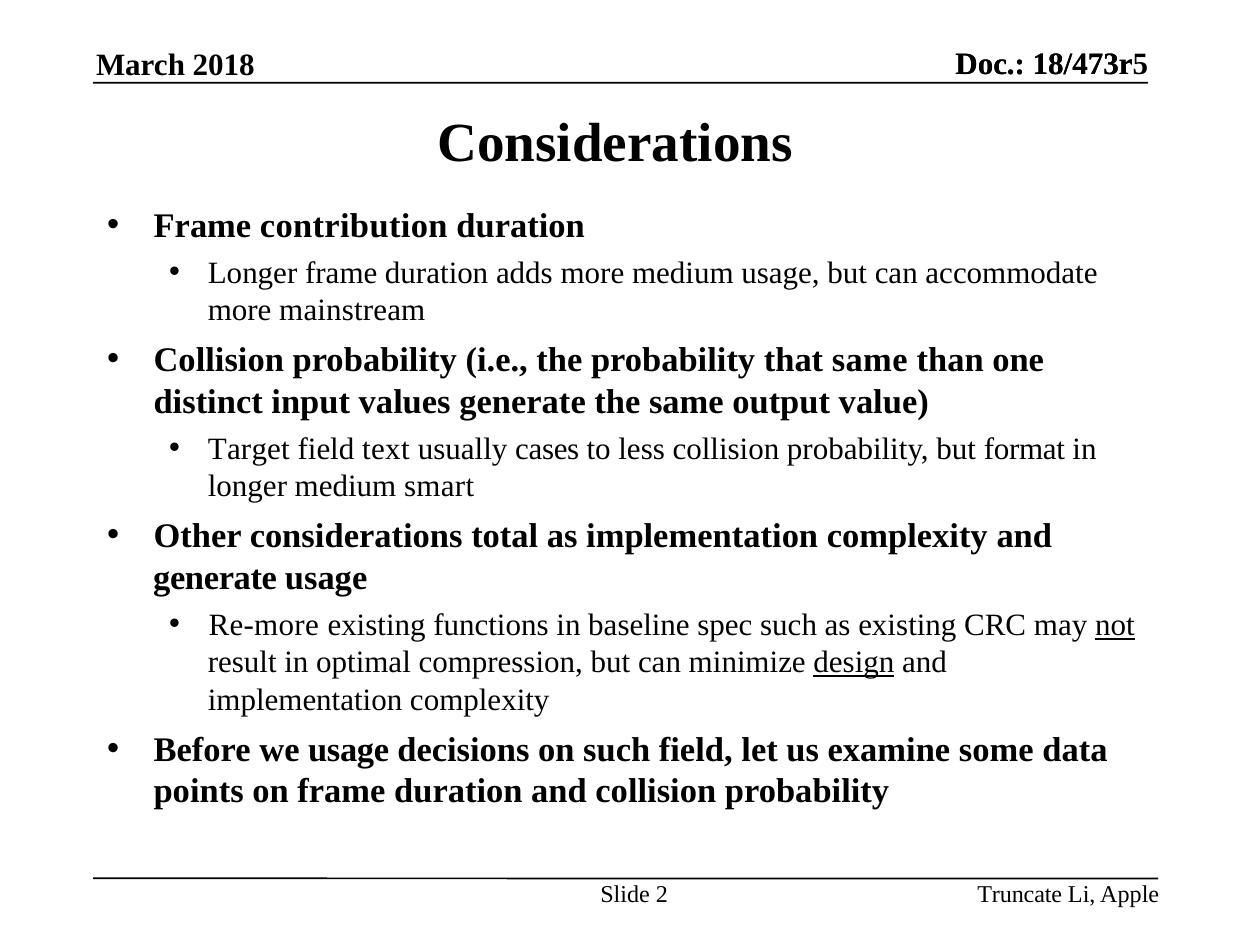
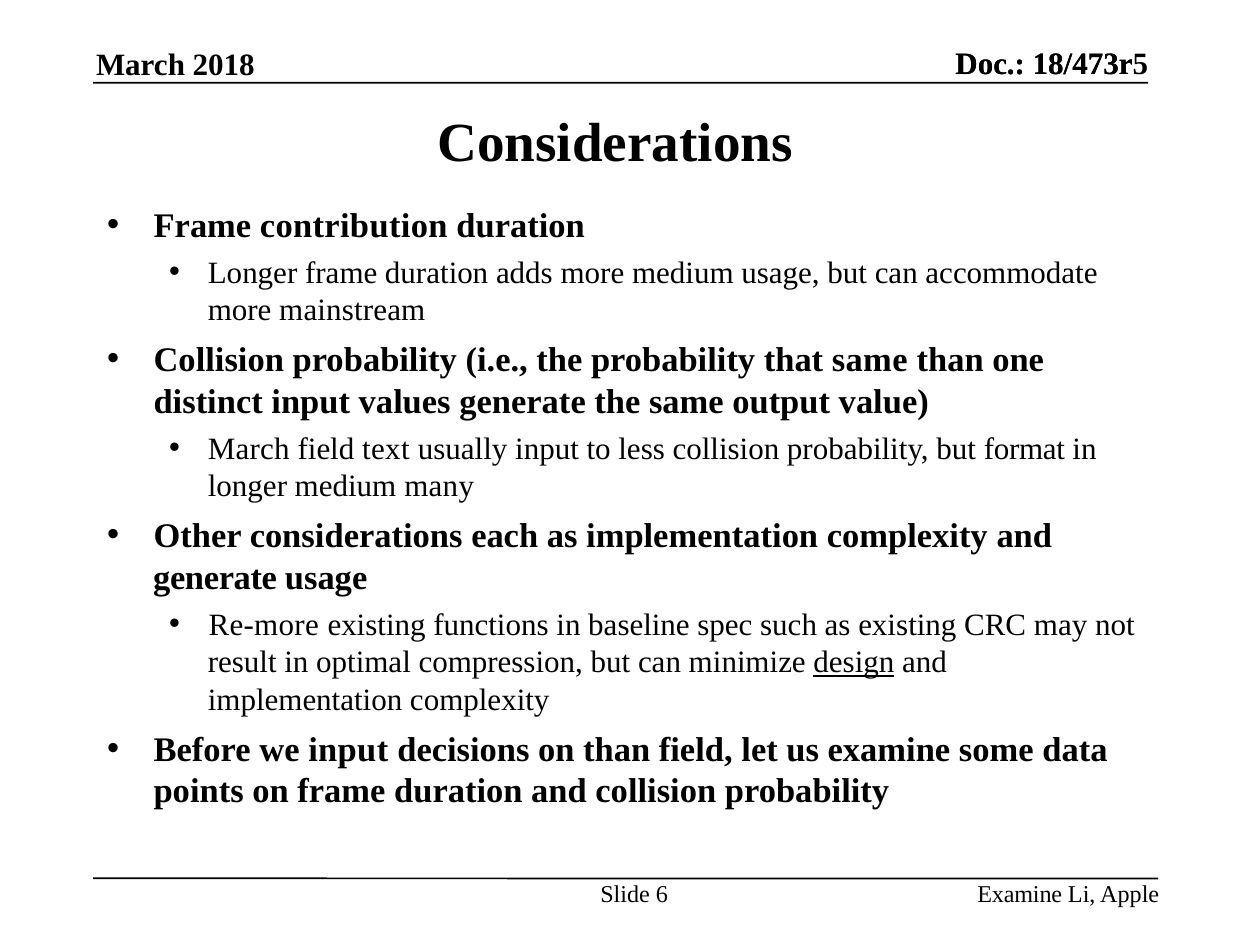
Target: Target -> March (249, 450)
usually cases: cases -> input (547, 450)
smart: smart -> many (439, 487)
total: total -> each (505, 537)
not underline: present -> none (1115, 626)
we usage: usage -> input (348, 750)
on such: such -> than (617, 750)
2: 2 -> 6 (662, 895)
Truncate: Truncate -> Examine (1020, 895)
